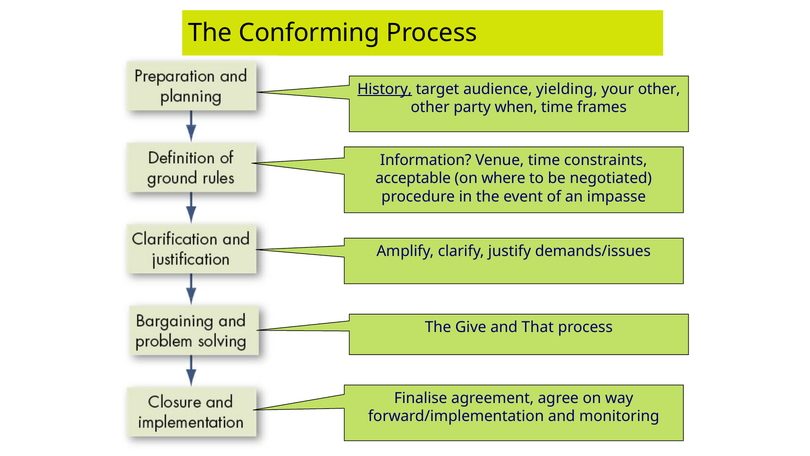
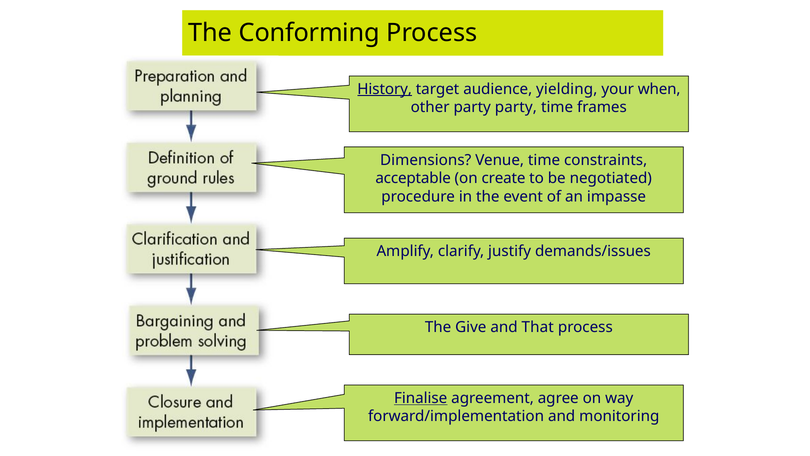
your other: other -> when (659, 89)
party when: when -> party (516, 107)
Information: Information -> Dimensions (426, 160)
where: where -> create (503, 178)
Finalise underline: none -> present (421, 398)
